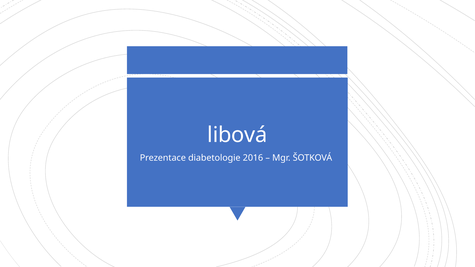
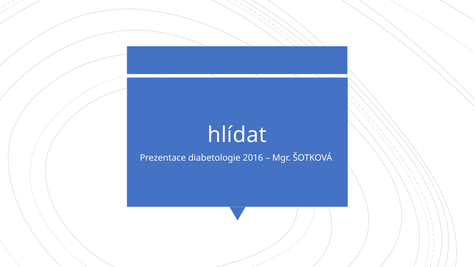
libová: libová -> hlídat (237, 135)
